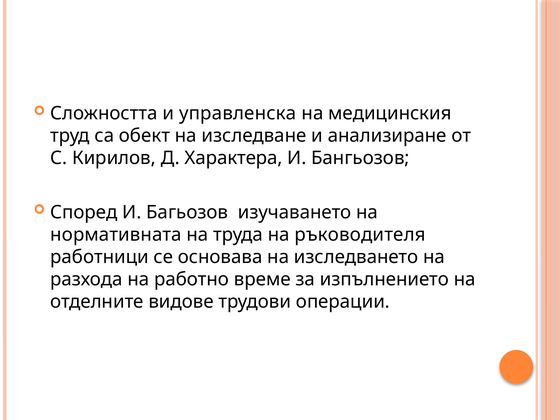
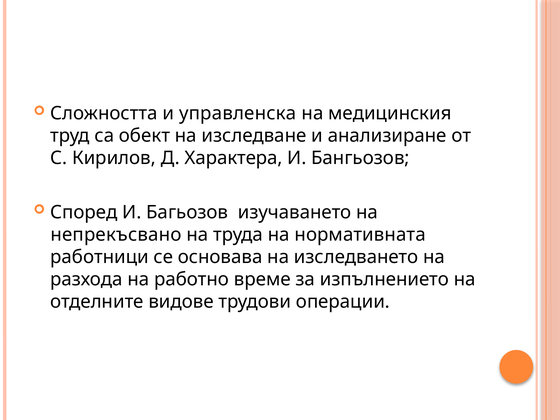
нормативната: нормативната -> непрекъсвано (116, 235)
ръководителя: ръководителя -> нормативната (360, 235)
